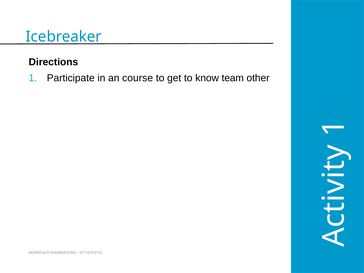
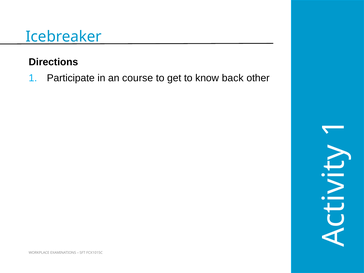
team: team -> back (233, 78)
